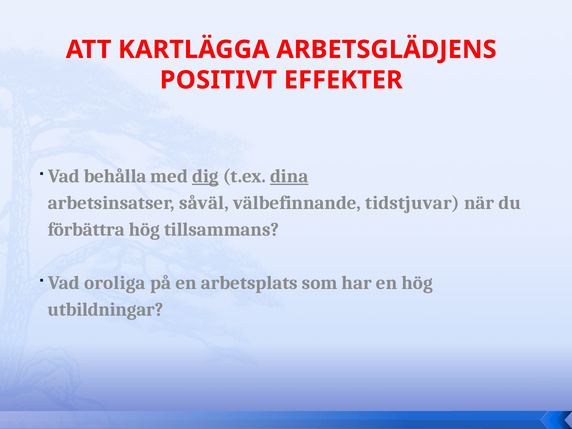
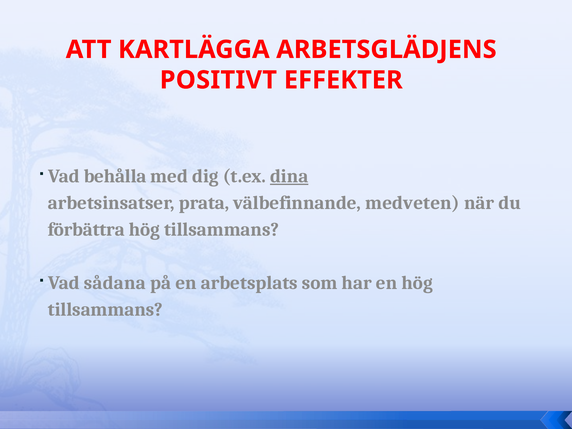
dig underline: present -> none (205, 176)
såväl: såväl -> prata (204, 203)
tidstjuvar: tidstjuvar -> medveten (412, 203)
oroliga: oroliga -> sådana (115, 283)
utbildningar: utbildningar -> tillsammans (105, 310)
